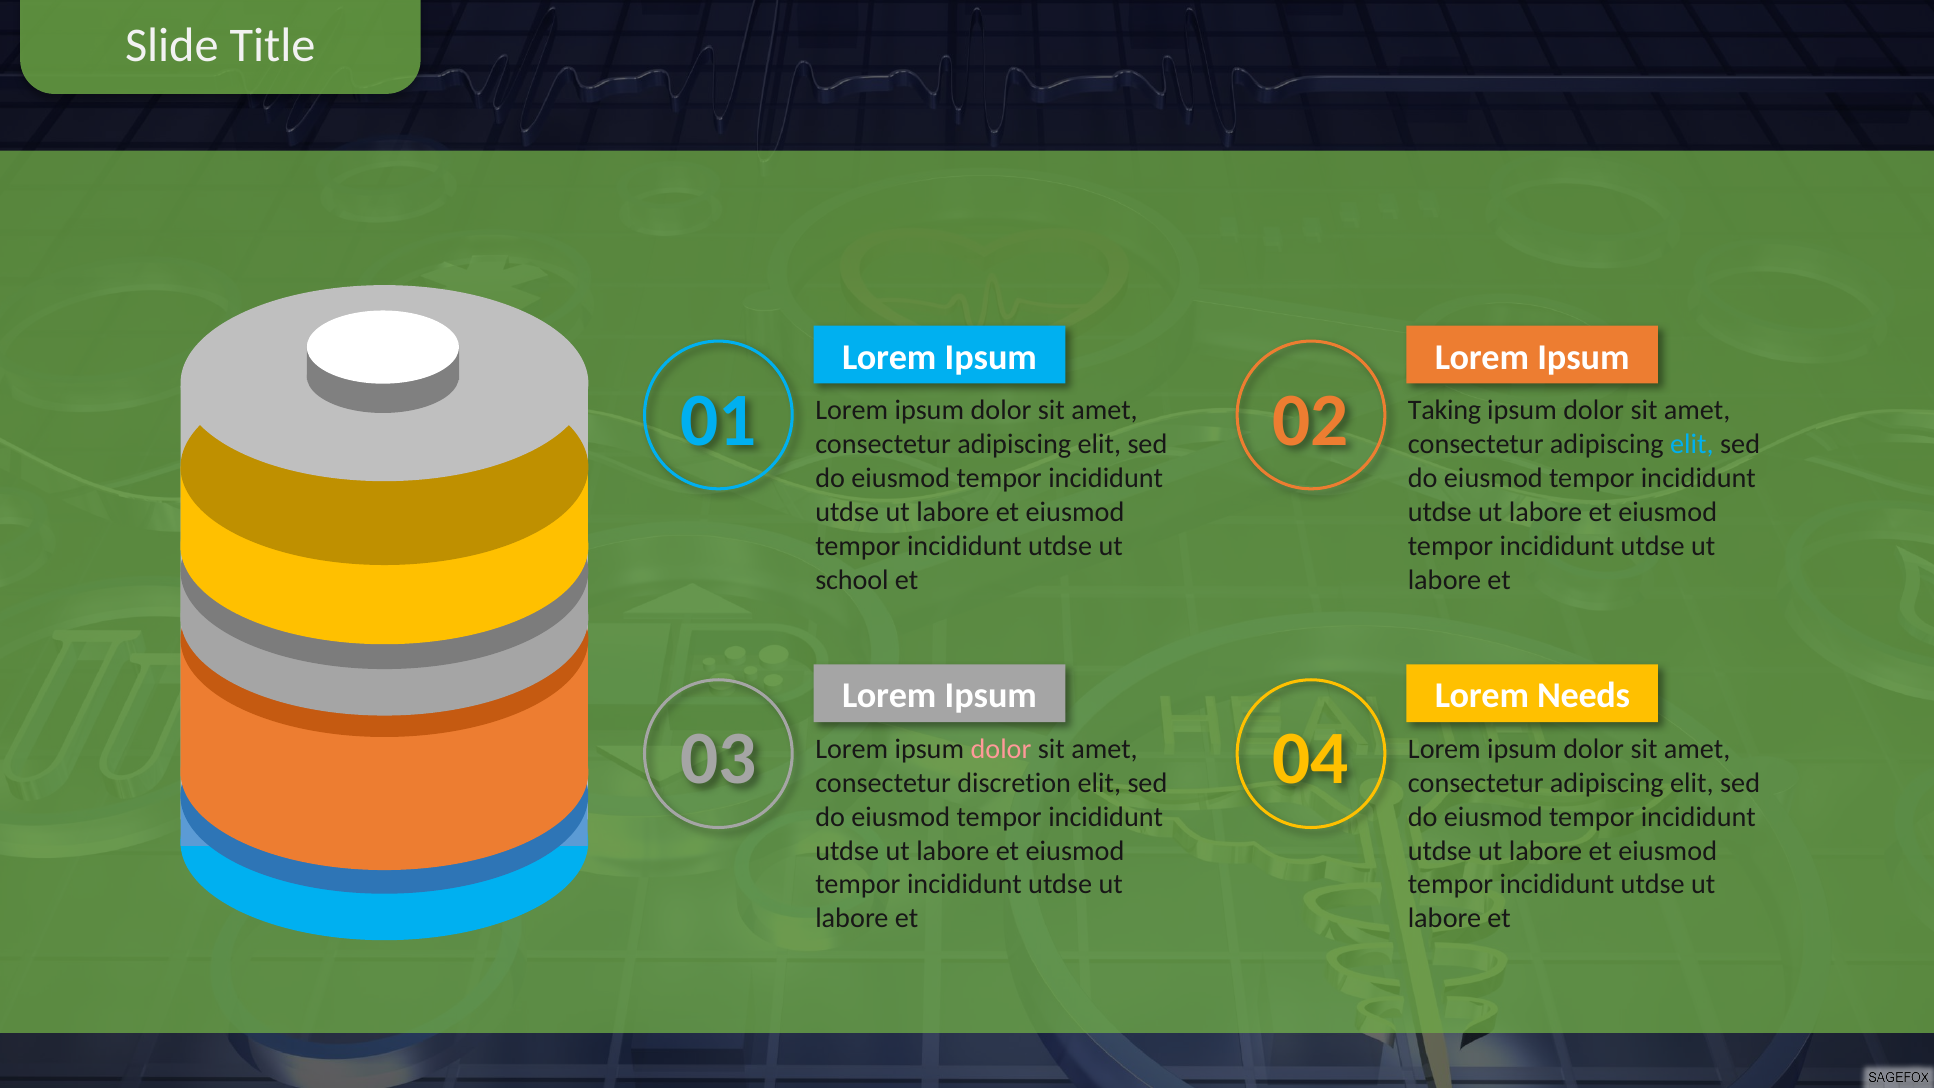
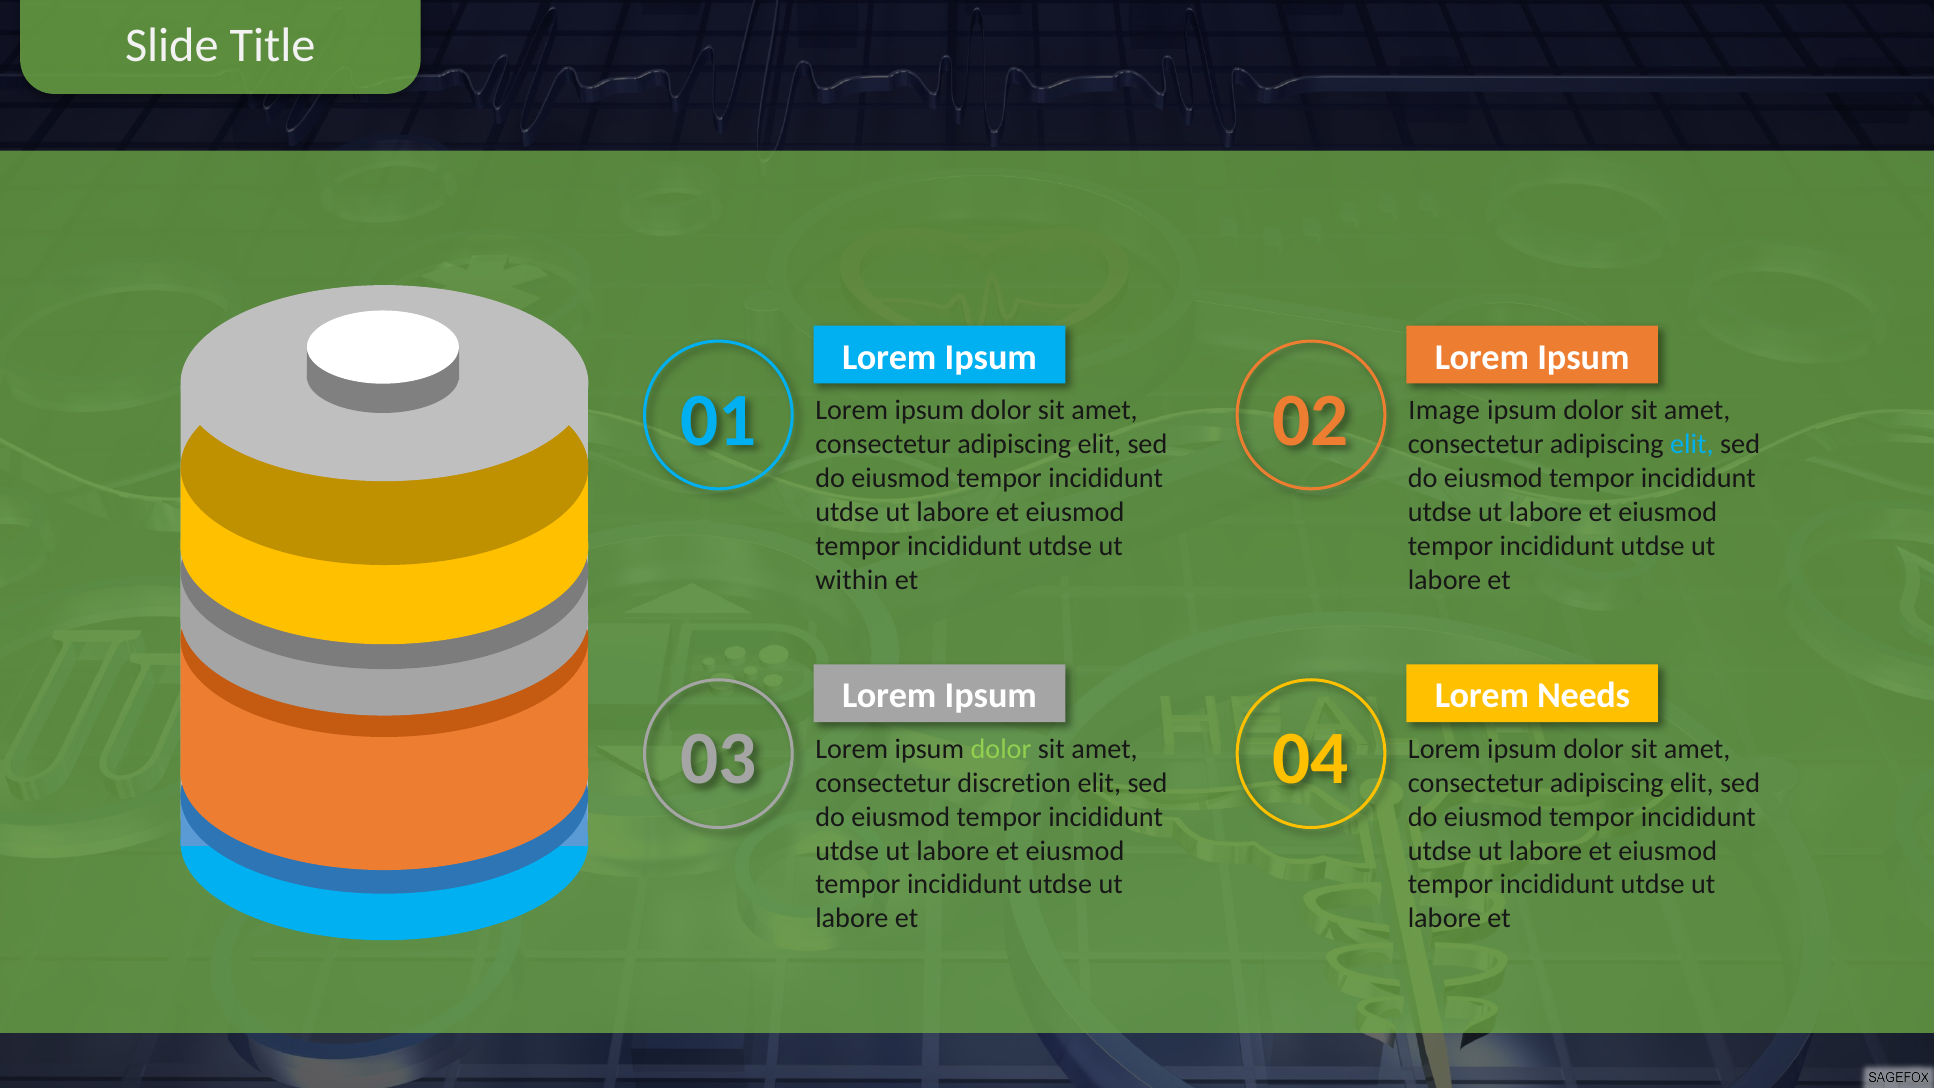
Taking: Taking -> Image (1444, 410)
school: school -> within (852, 580)
dolor colour: pink -> light green (1001, 749)
